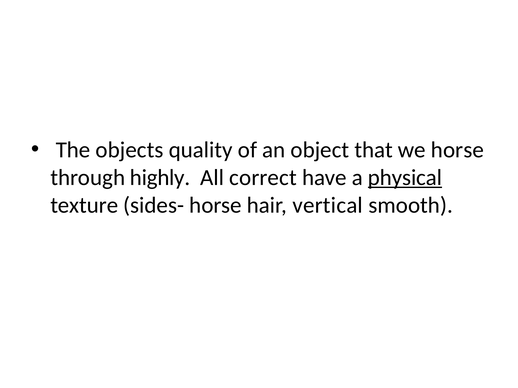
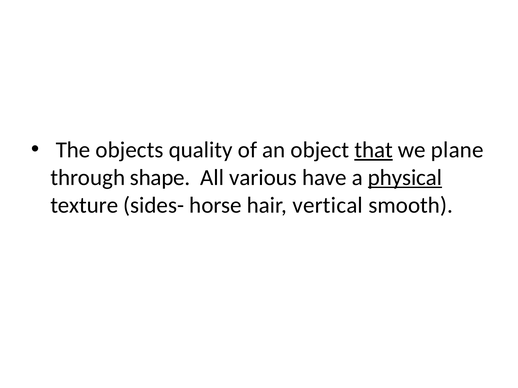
that underline: none -> present (374, 150)
we horse: horse -> plane (457, 150)
highly: highly -> shape (160, 178)
correct: correct -> various (263, 178)
